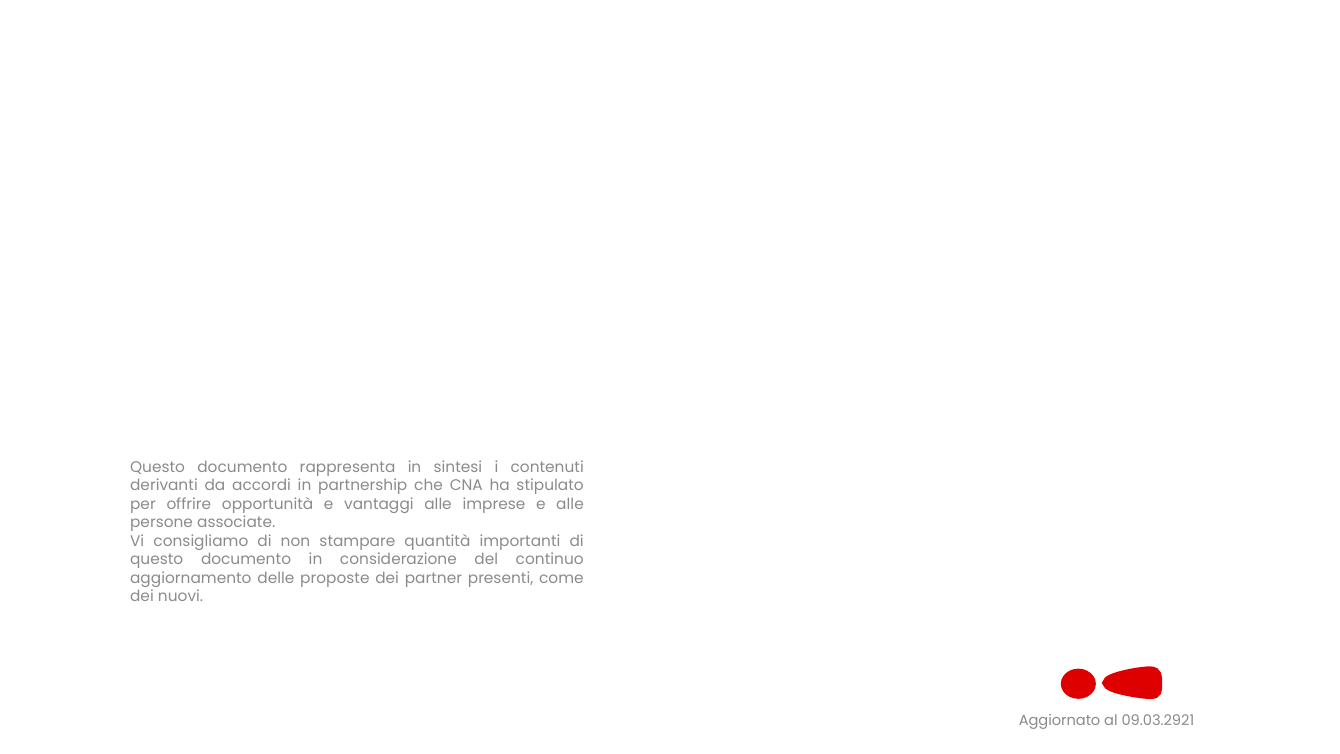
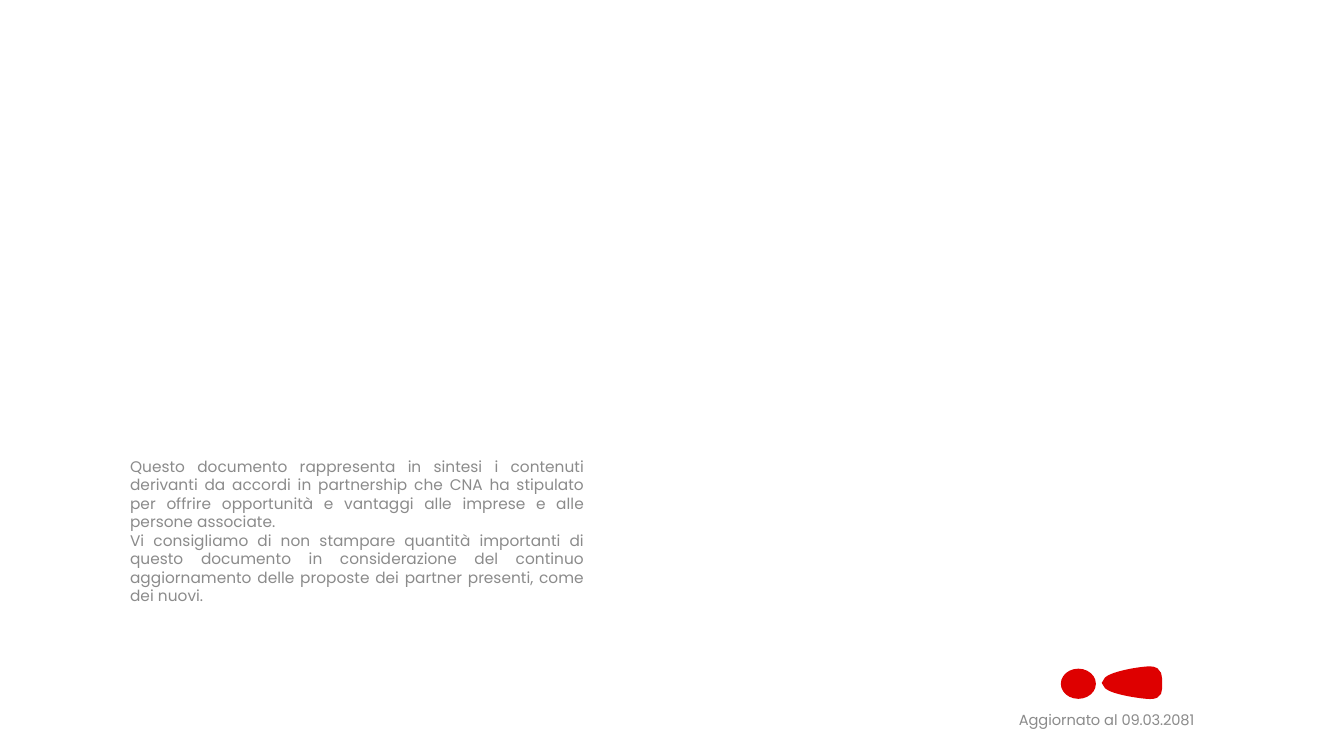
09.03.2921: 09.03.2921 -> 09.03.2081 (1158, 720)
